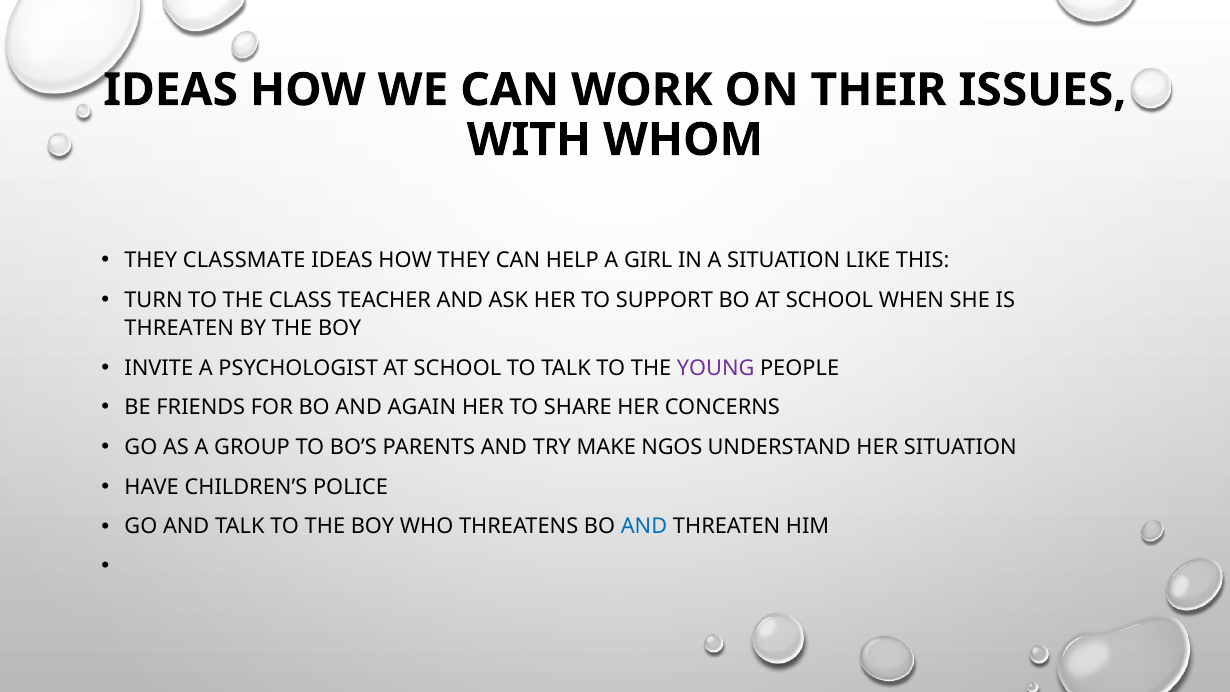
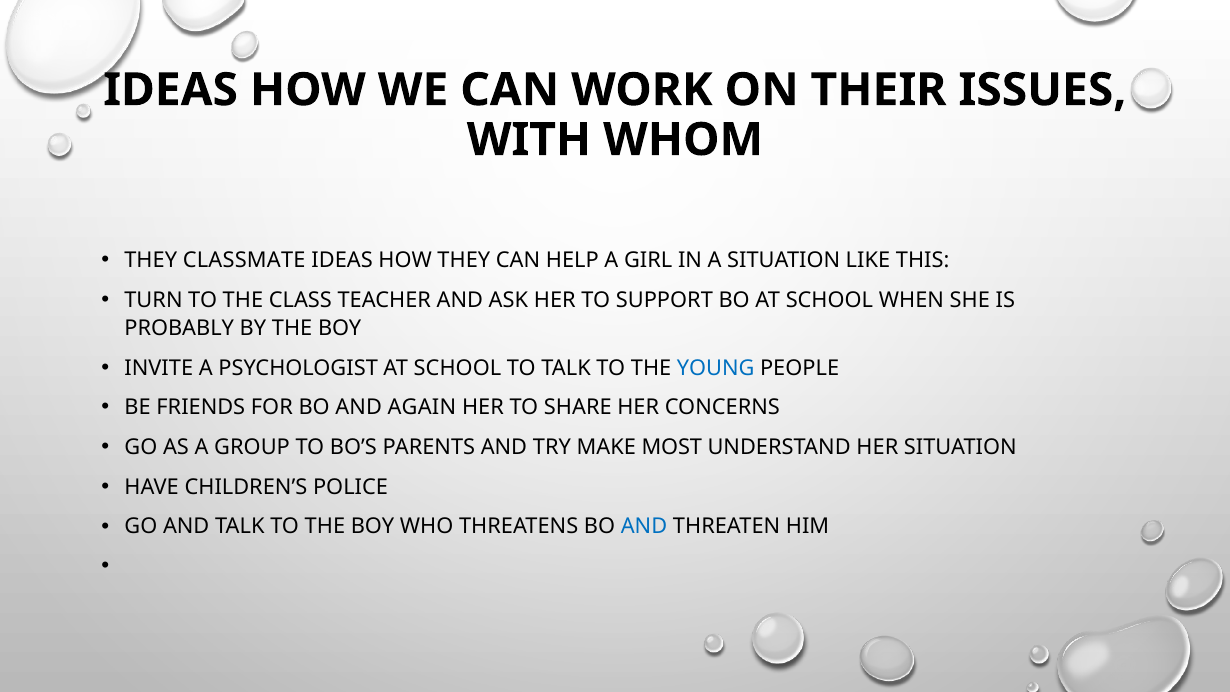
THREATEN: THREATEN -> PROBABLY (179, 328)
YOUNG colour: purple -> blue (716, 368)
NGOS: NGOS -> MOST (672, 447)
